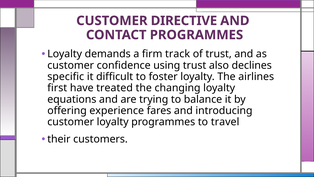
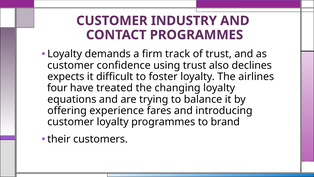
DIRECTIVE: DIRECTIVE -> INDUSTRY (184, 21)
specific: specific -> expects (66, 77)
first: first -> four (57, 88)
travel: travel -> brand (225, 122)
